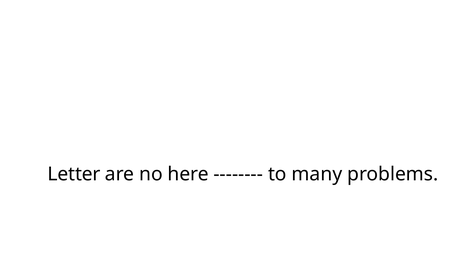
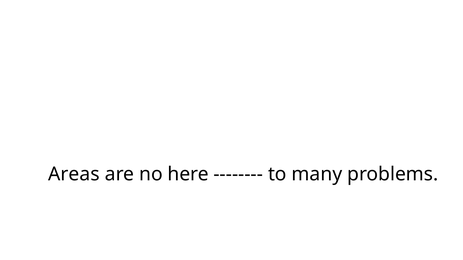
Letter: Letter -> Areas (74, 174)
